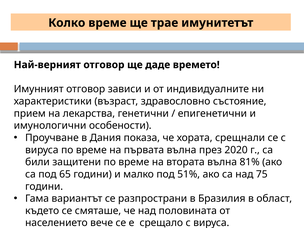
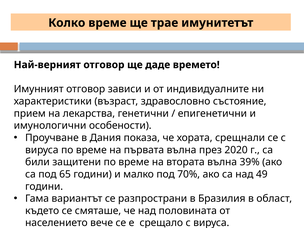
81%: 81% -> 39% (250, 162)
51%: 51% -> 70% (189, 174)
75: 75 -> 49 (262, 174)
